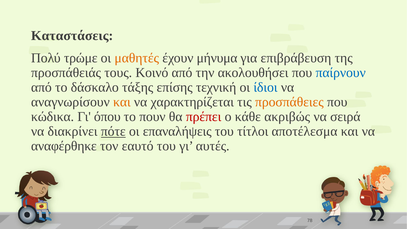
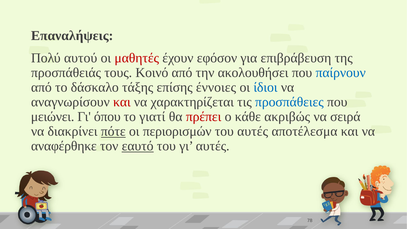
Καταστάσεις: Καταστάσεις -> Επαναλήψεις (72, 36)
τρώμε: τρώμε -> αυτού (81, 58)
μαθητές colour: orange -> red (137, 58)
μήνυμα: μήνυμα -> εφόσον (217, 58)
τεχνική: τεχνική -> έννοιες (216, 87)
και colour: orange -> red (122, 102)
προσπάθειες colour: orange -> blue (289, 102)
κώδικα: κώδικα -> μειώνει (53, 117)
πουν: πουν -> γιατί (152, 117)
επαναλήψεις: επαναλήψεις -> περιορισμών (177, 131)
του τίτλοι: τίτλοι -> αυτές (253, 131)
εαυτό underline: none -> present (138, 146)
